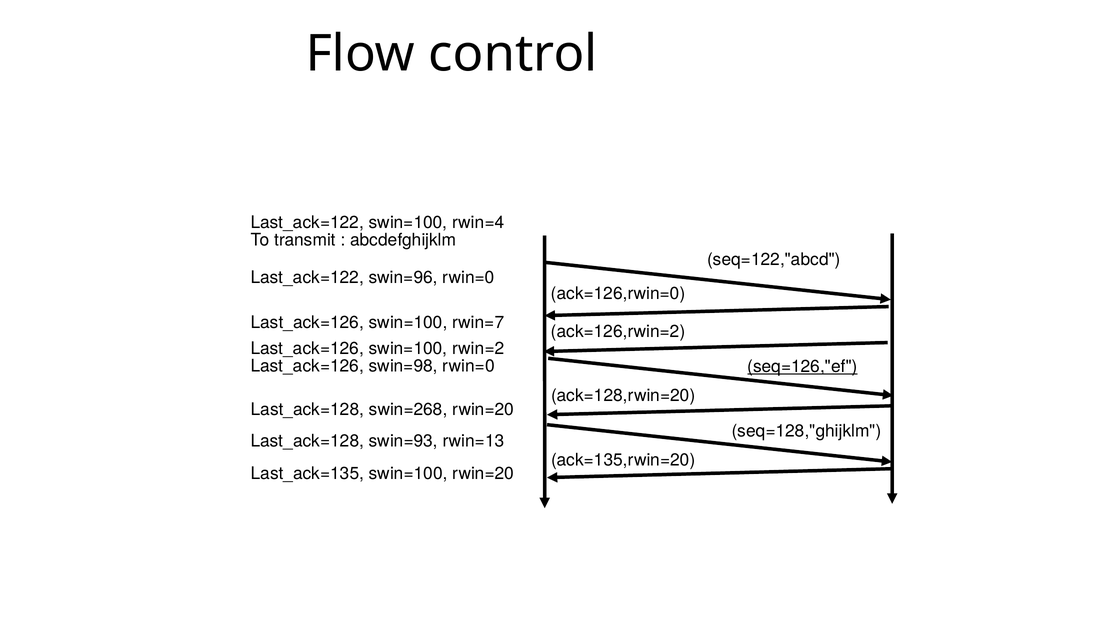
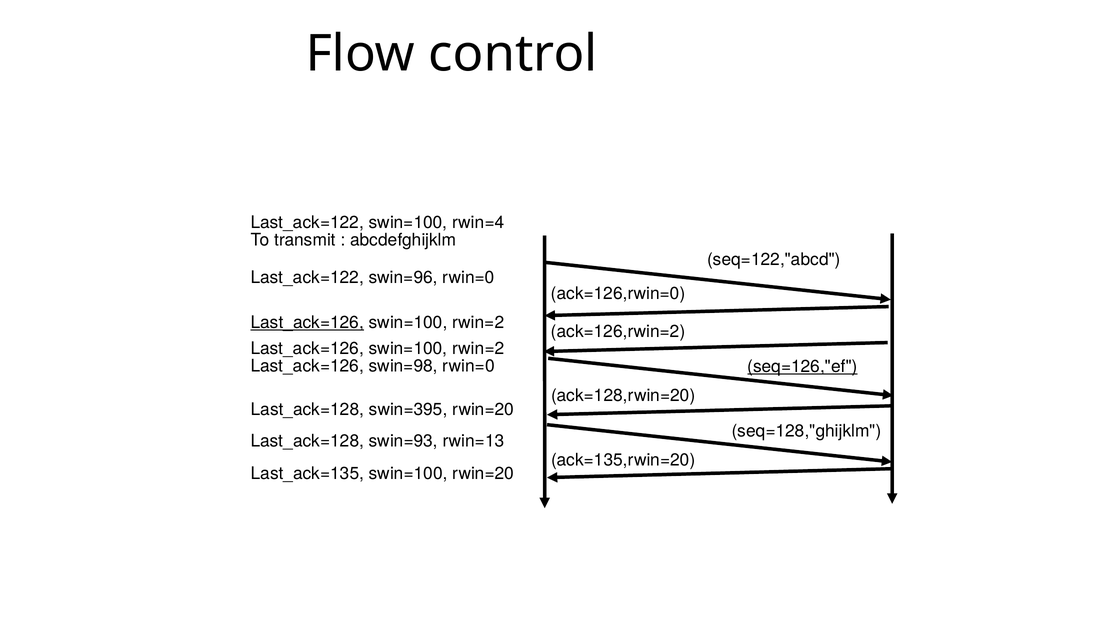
Last_ack=126 underline: none -> present (307, 322)
rwin=7: rwin=7 -> rwin=2 (478, 322)
swin=268: swin=268 -> swin=395 (408, 409)
